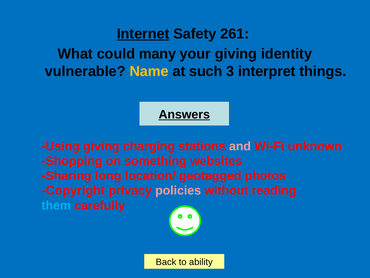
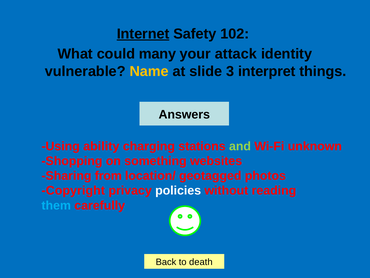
261: 261 -> 102 (235, 34)
your giving: giving -> attack (236, 54)
such: such -> slide (206, 71)
Answers underline: present -> none (184, 114)
Using giving: giving -> ability (101, 146)
and colour: pink -> light green (240, 146)
long: long -> from (108, 176)
policies colour: pink -> white (178, 190)
ability: ability -> death (201, 262)
